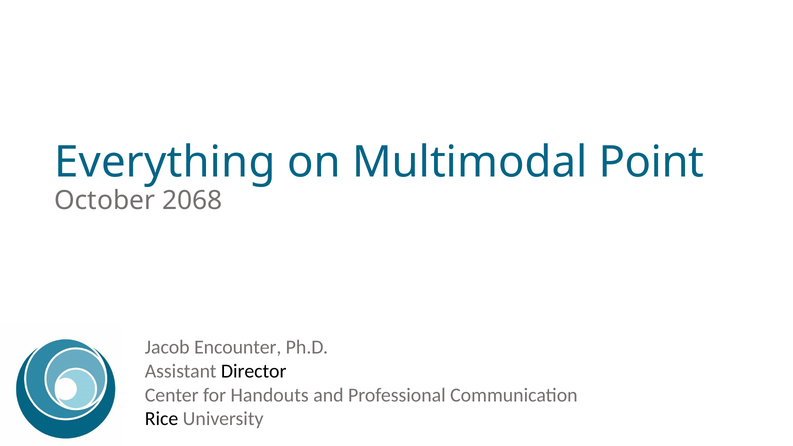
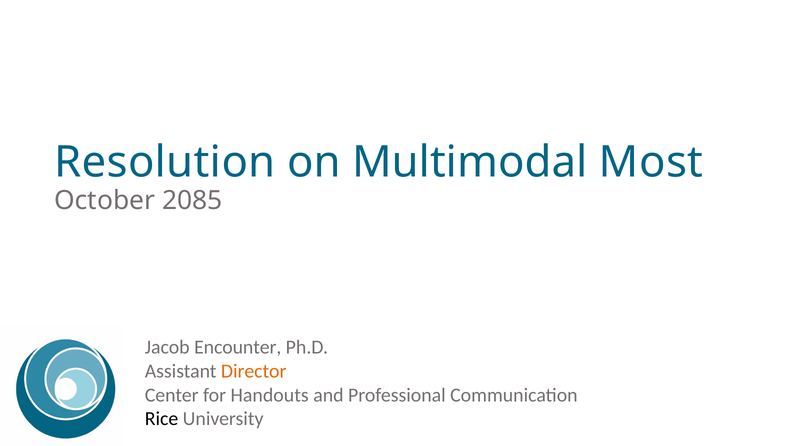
Everything: Everything -> Resolution (165, 162)
Point: Point -> Most (651, 162)
2068: 2068 -> 2085 (192, 200)
Director colour: black -> orange (254, 371)
